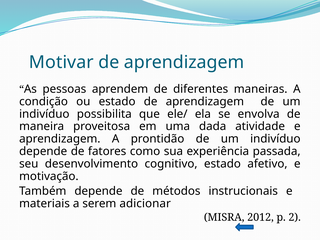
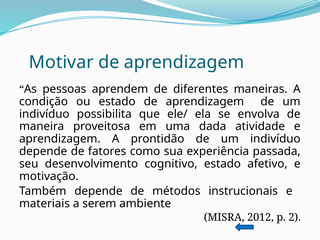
adicionar: adicionar -> ambiente (145, 203)
